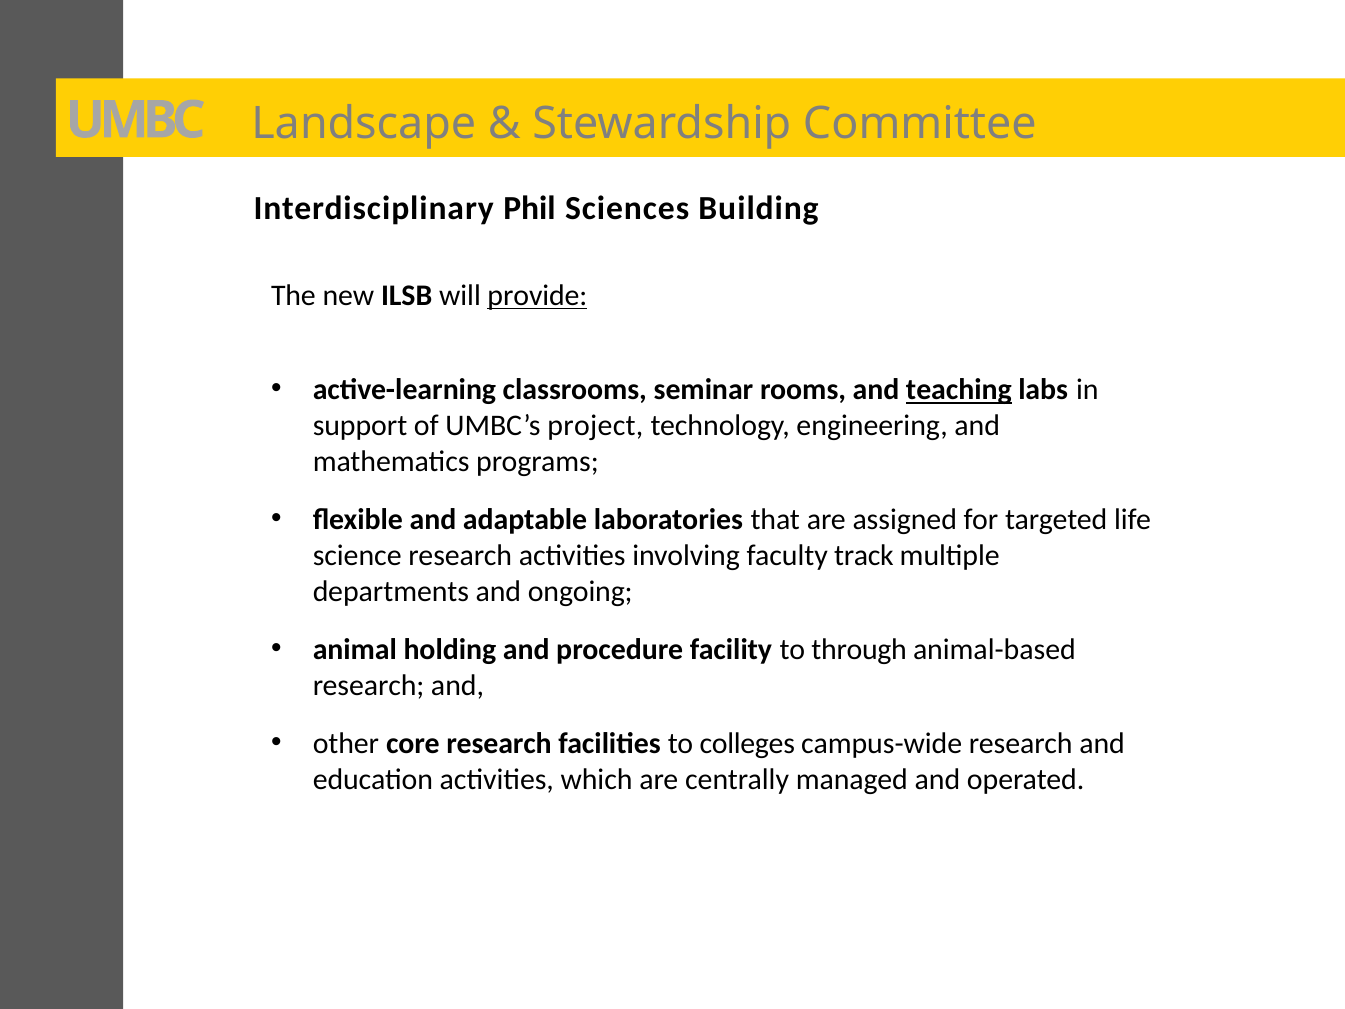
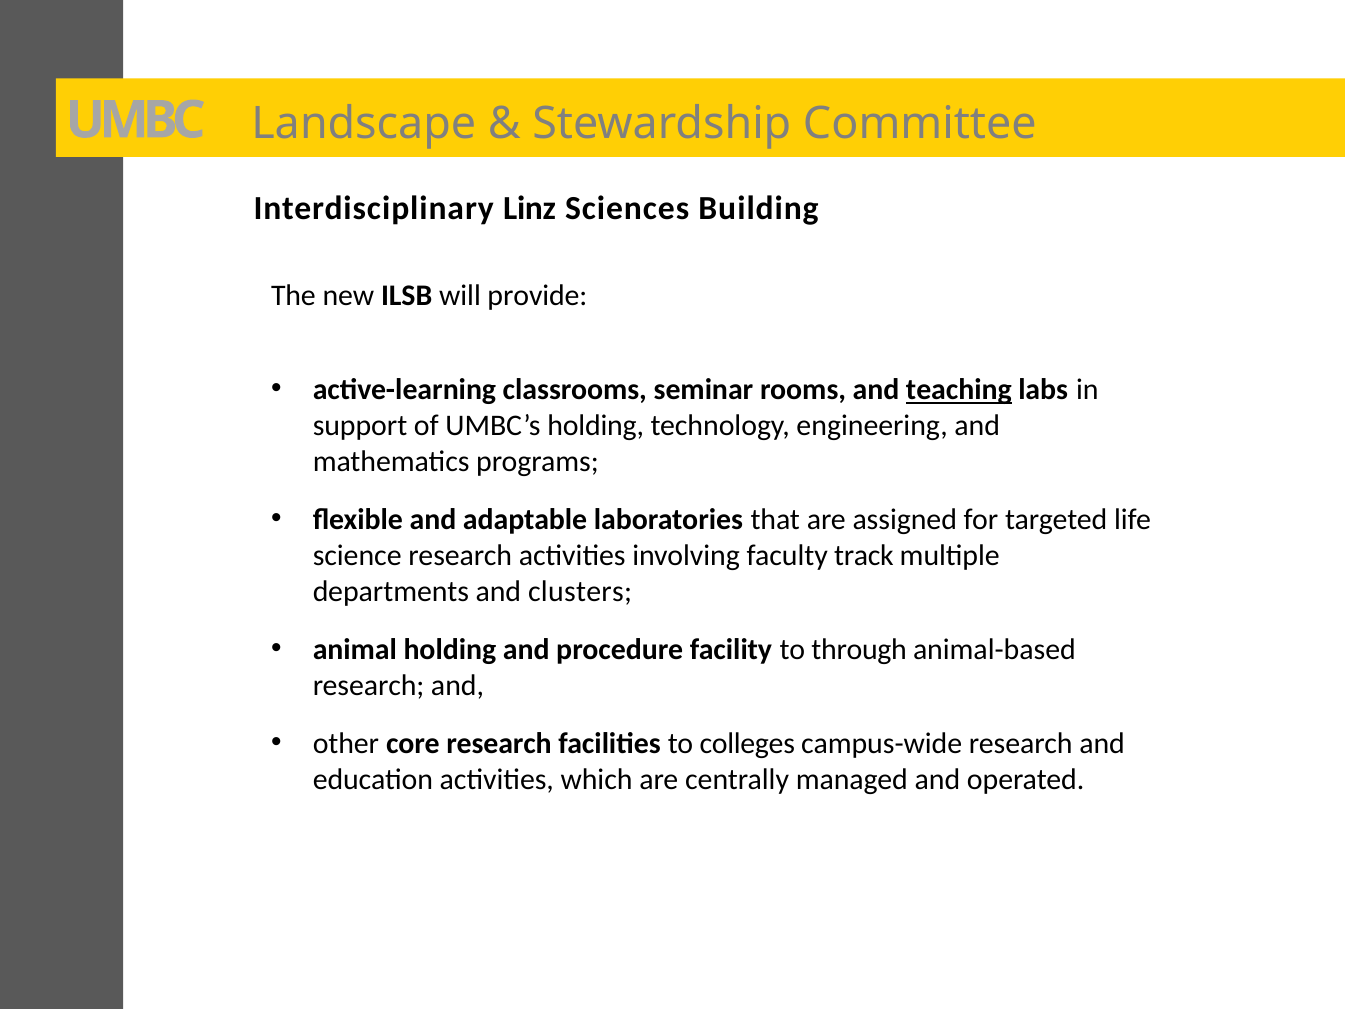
Phil: Phil -> Linz (530, 208)
provide underline: present -> none (537, 296)
UMBC’s project: project -> holding (596, 426)
ongoing: ongoing -> clusters (580, 591)
